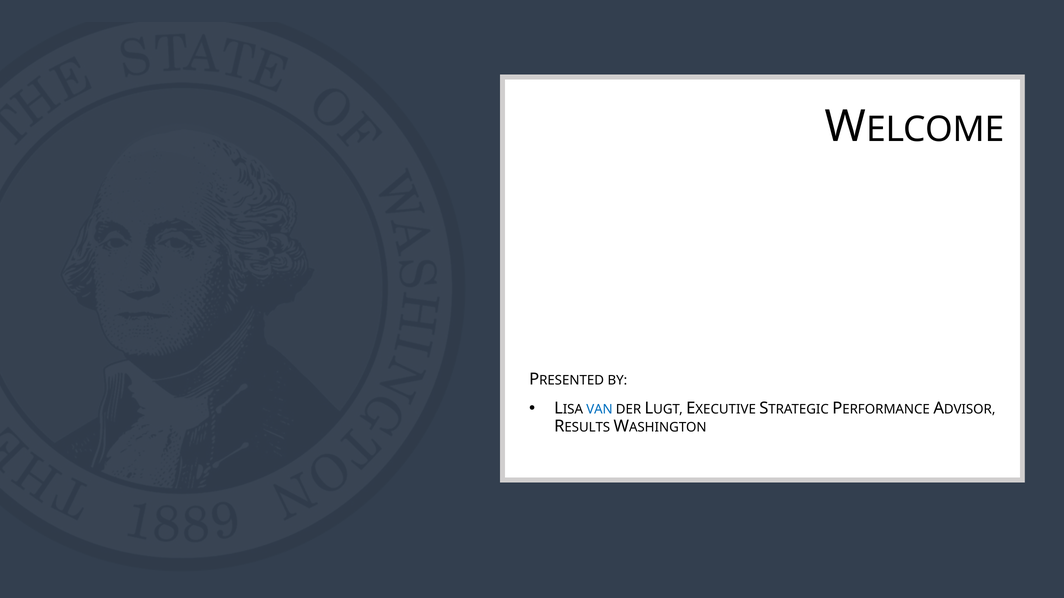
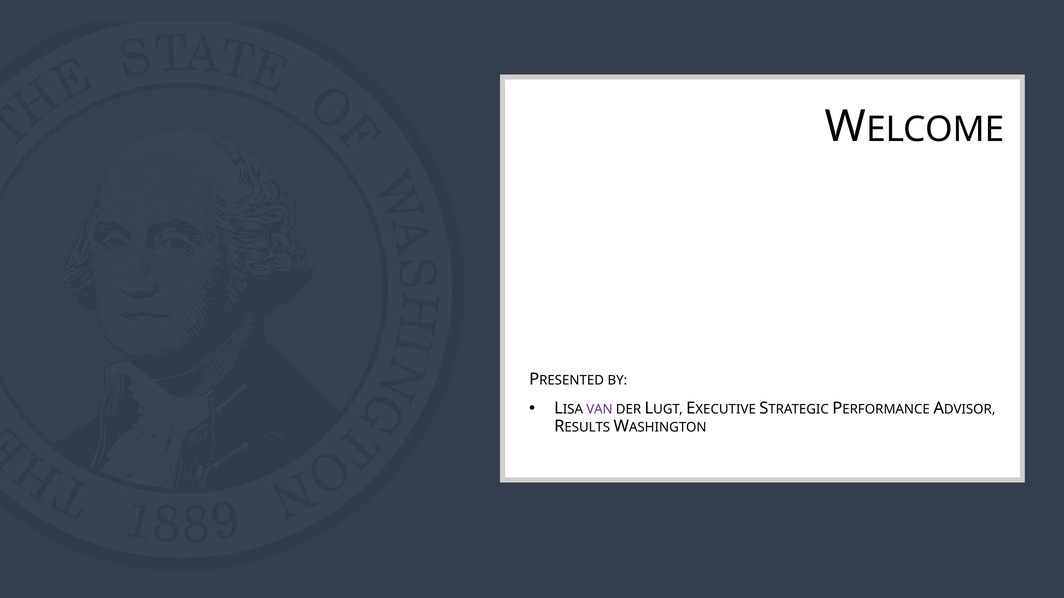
VAN colour: blue -> purple (599, 410)
